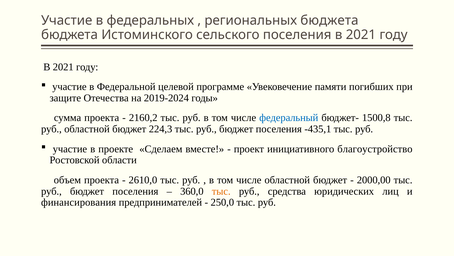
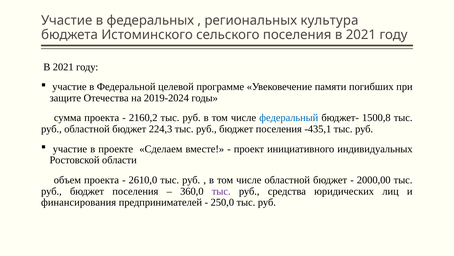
региональных бюджета: бюджета -> культура (329, 20)
благоустройство: благоустройство -> индивидуальных (375, 149)
тыс colour: orange -> purple (221, 191)
